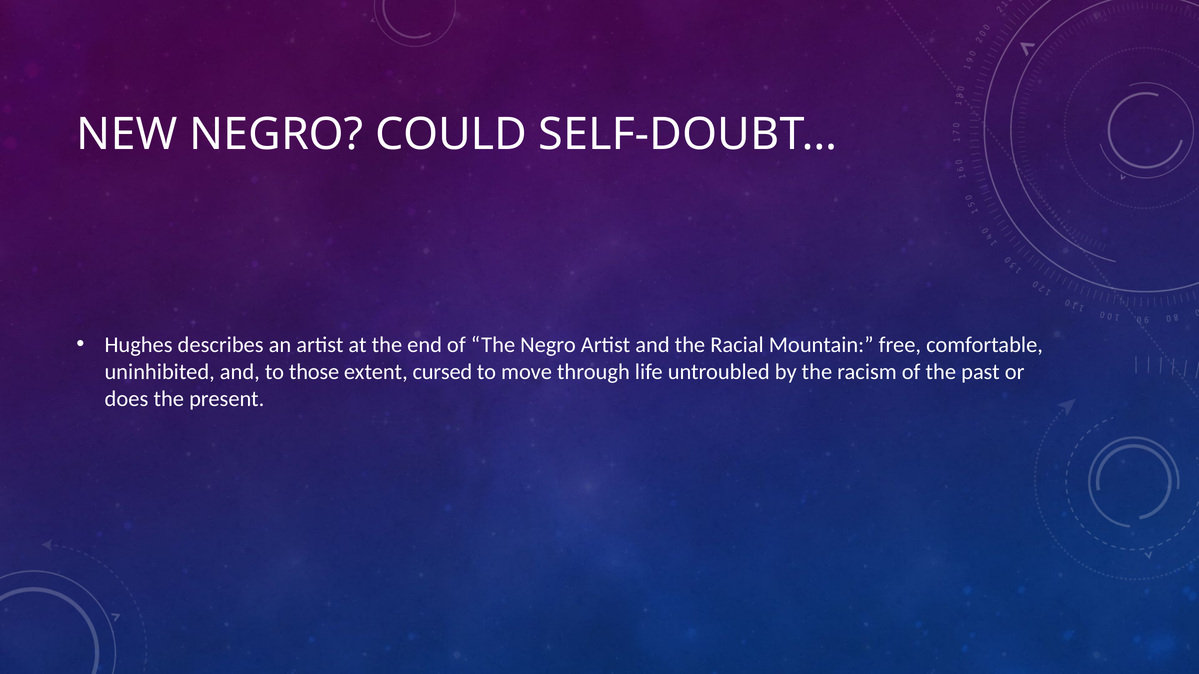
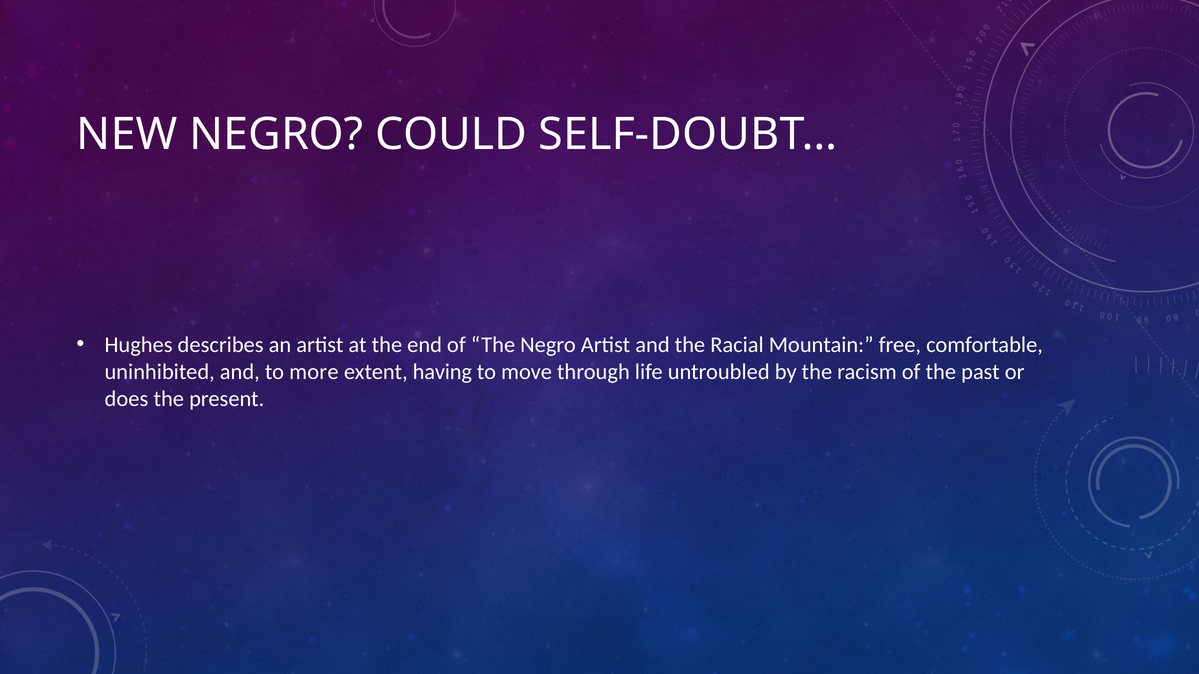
those: those -> more (314, 372)
cursed: cursed -> having (442, 372)
